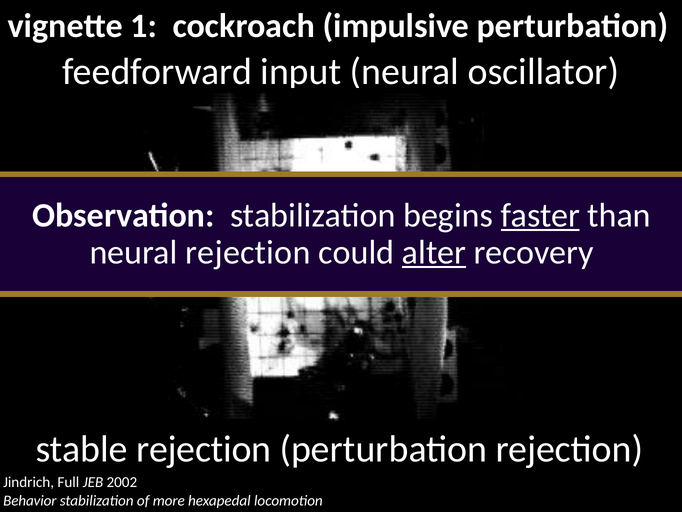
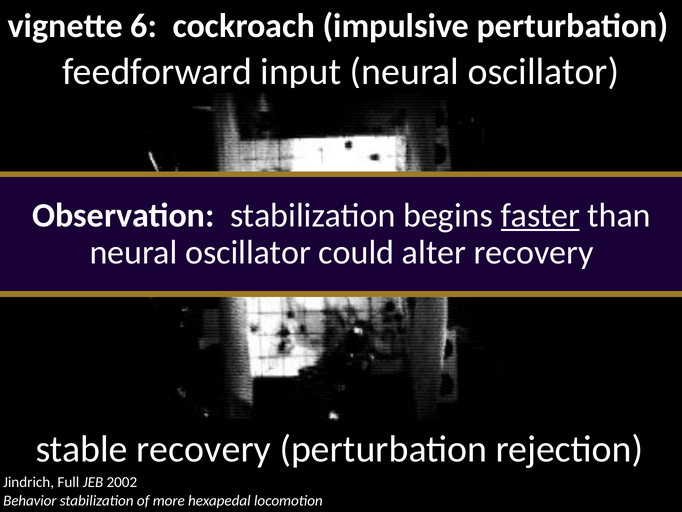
1: 1 -> 6 (144, 26)
rejection: rejection -> oscillator (248, 252)
alter underline: present -> none (434, 252)
stable rejection: rejection -> recovery (203, 449)
